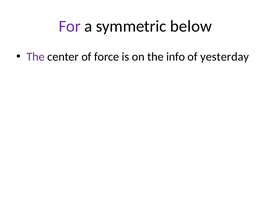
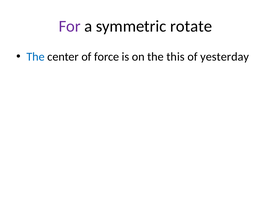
below: below -> rotate (191, 26)
The colour: purple -> blue (36, 57)
info: info -> this (176, 57)
